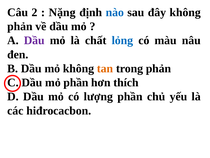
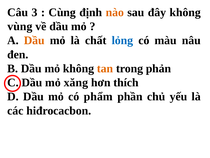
2: 2 -> 3 (35, 12)
Nặng: Nặng -> Cùng (62, 12)
nào colour: blue -> orange (115, 12)
phản: phản -> vùng (20, 26)
Dầu colour: purple -> orange (34, 40)
mỏ phần: phần -> xăng (76, 82)
lượng: lượng -> phẩm (98, 96)
